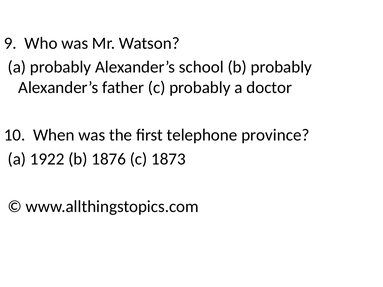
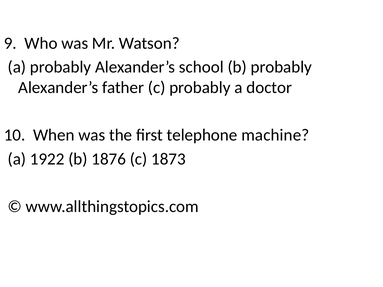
province: province -> machine (275, 135)
